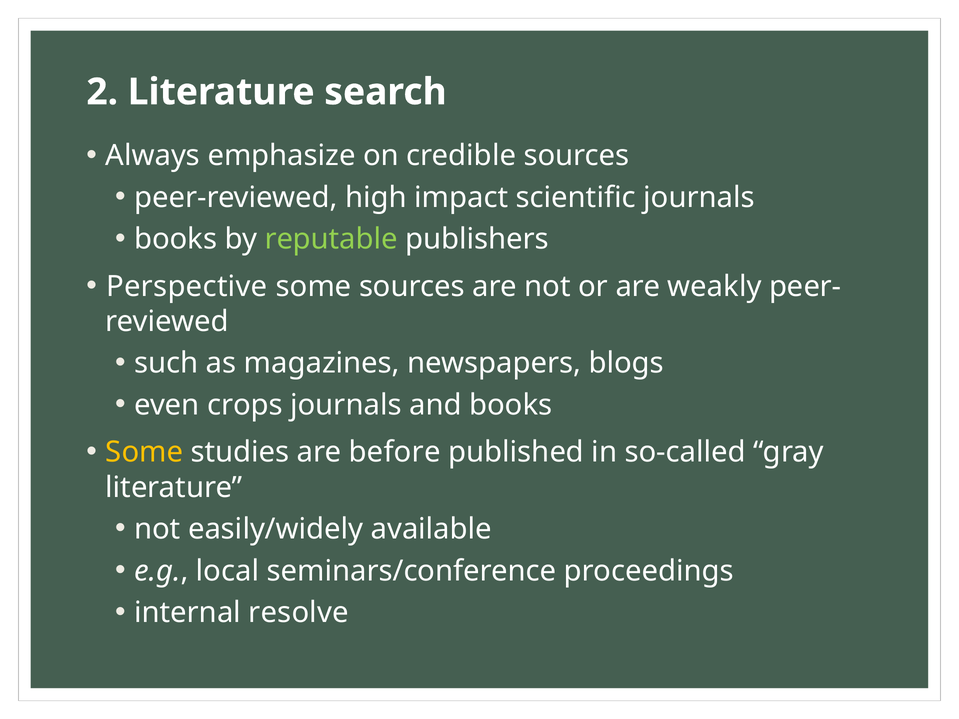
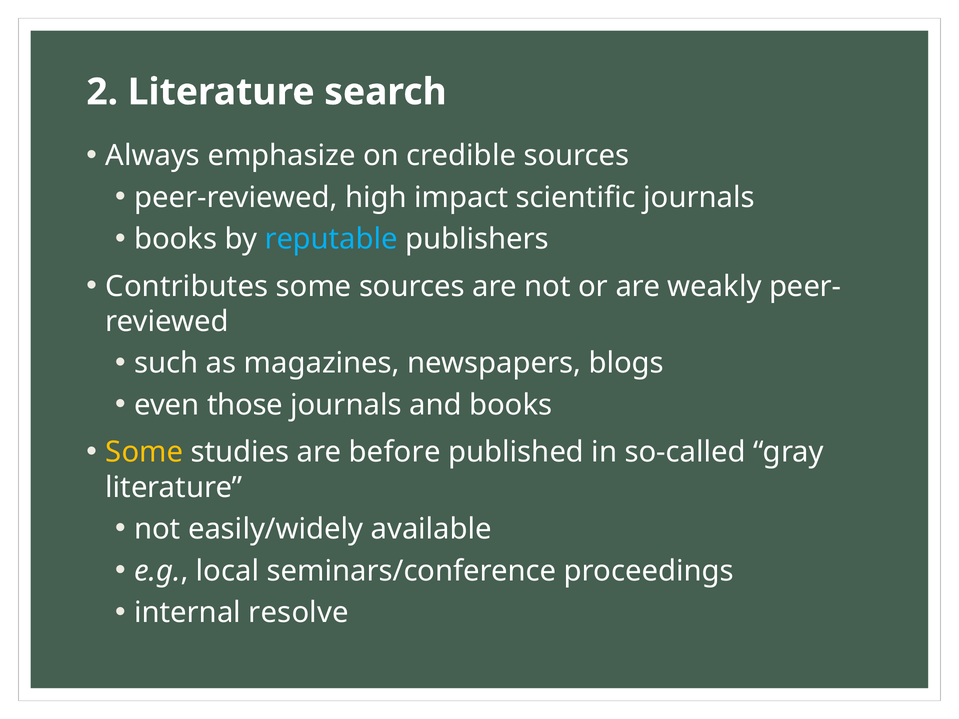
reputable colour: light green -> light blue (331, 239)
Perspective: Perspective -> Contributes (187, 286)
crops: crops -> those (245, 405)
